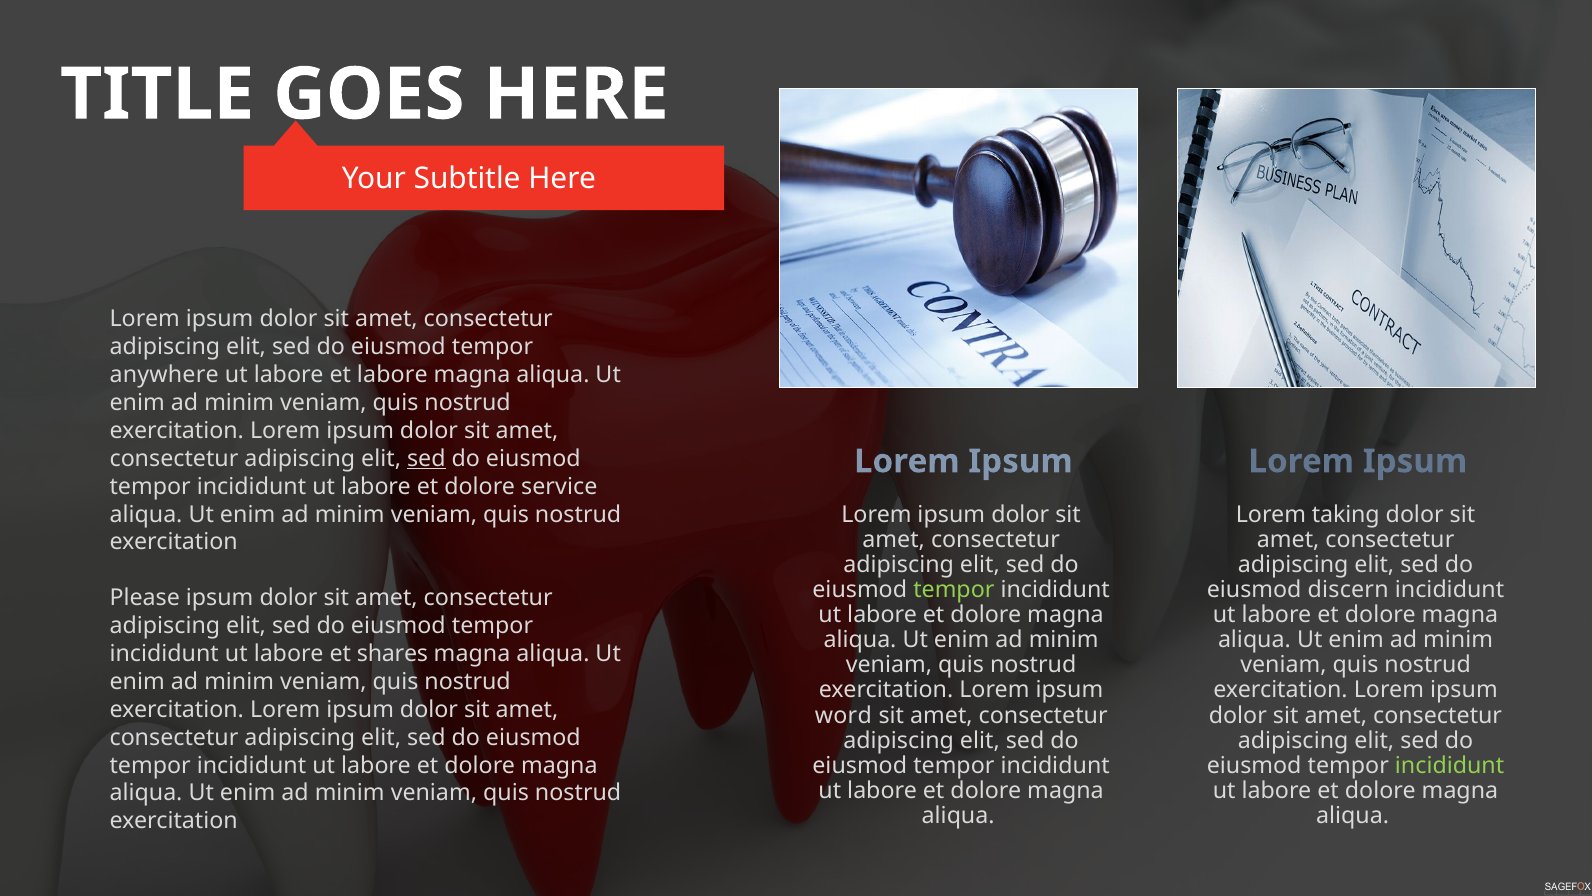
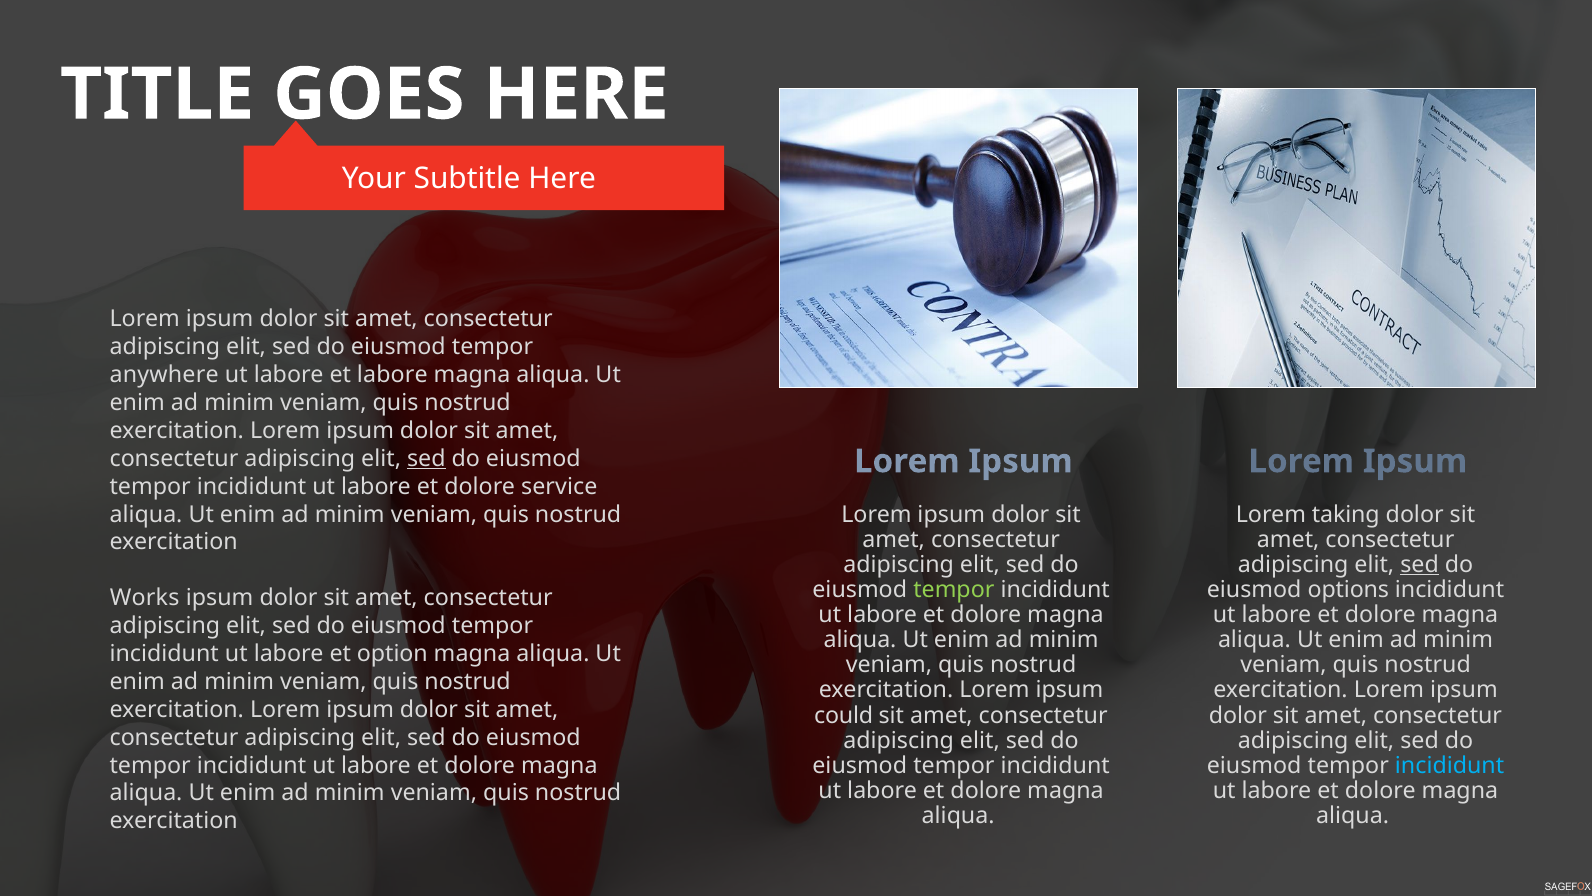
sed underline: none -> present (1420, 564)
discern: discern -> options (1348, 590)
Please: Please -> Works (145, 598)
shares: shares -> option (392, 653)
word: word -> could (844, 715)
incididunt colour: light green -> light blue (1450, 765)
